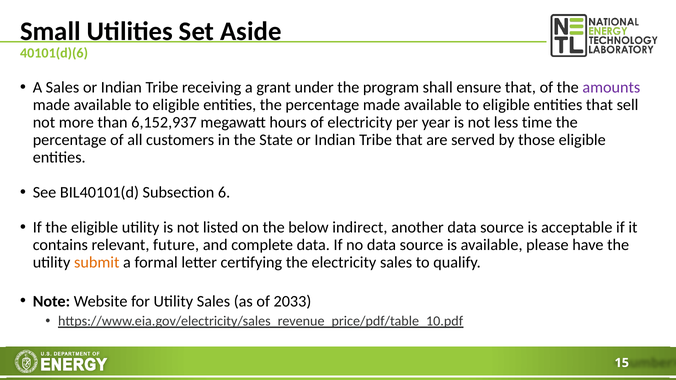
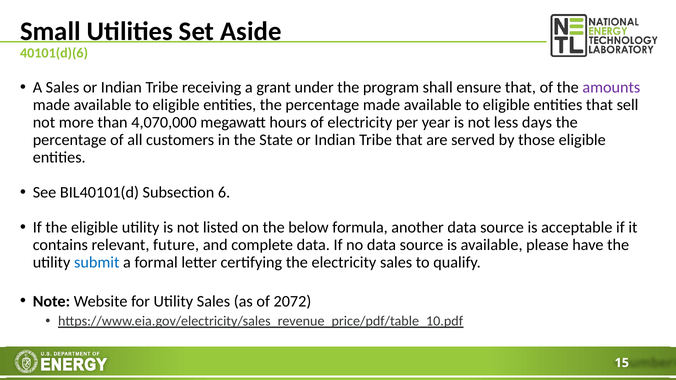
6,152,937: 6,152,937 -> 4,070,000 (164, 123)
time: time -> days (537, 123)
indirect: indirect -> formula (360, 227)
submit colour: orange -> blue (97, 262)
2033: 2033 -> 2072 (292, 302)
